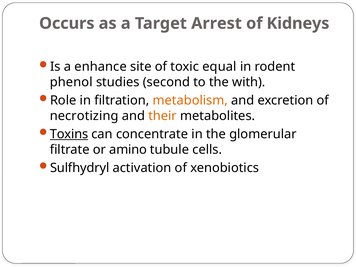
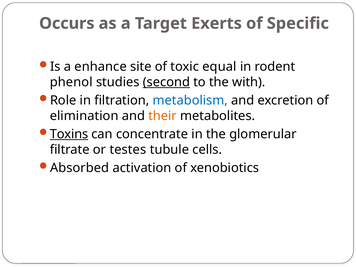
Arrest: Arrest -> Exerts (217, 23)
Kidneys: Kidneys -> Specific (298, 23)
second underline: none -> present (166, 82)
metabolism colour: orange -> blue (190, 100)
necrotizing: necrotizing -> elimination (84, 116)
amino: amino -> testes (128, 150)
Sulfhydryl: Sulfhydryl -> Absorbed (80, 168)
